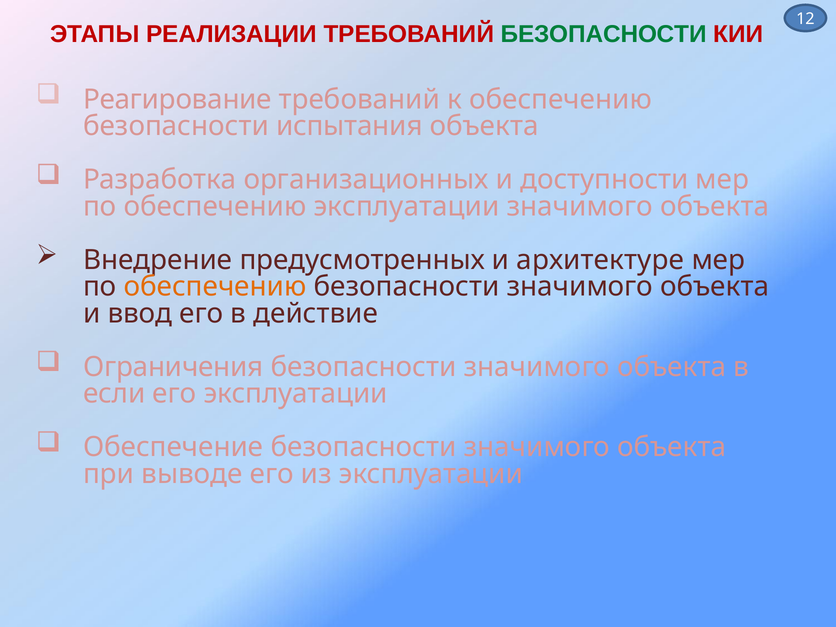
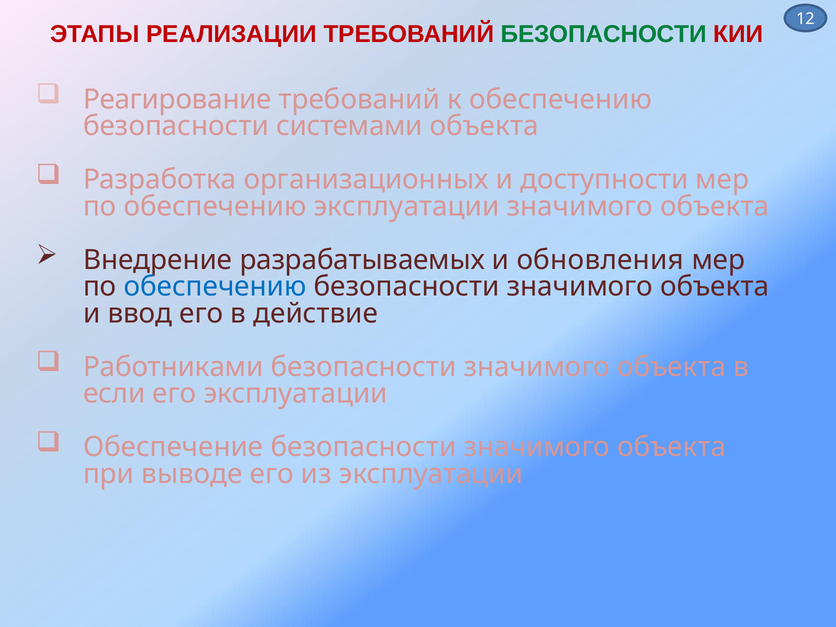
испытания: испытания -> системами (349, 126)
предусмотренных: предусмотренных -> разрабатываемых (362, 260)
архитектуре: архитектуре -> обновления (600, 260)
обеспечению colour: orange -> blue (215, 287)
Ограничения: Ограничения -> Работниками (173, 367)
